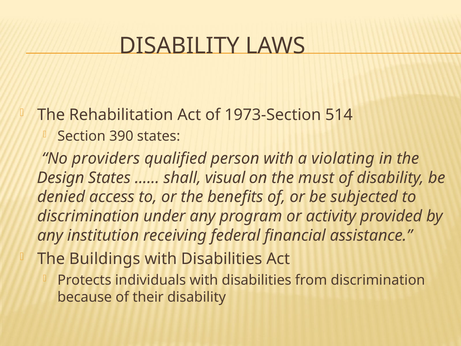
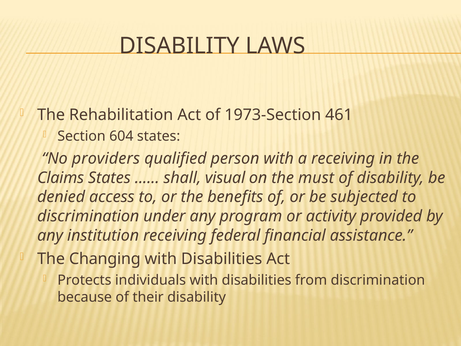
514: 514 -> 461 (339, 115)
390: 390 -> 604 (121, 136)
a violating: violating -> receiving (343, 158)
Design: Design -> Claims (61, 178)
Buildings: Buildings -> Changing (105, 259)
